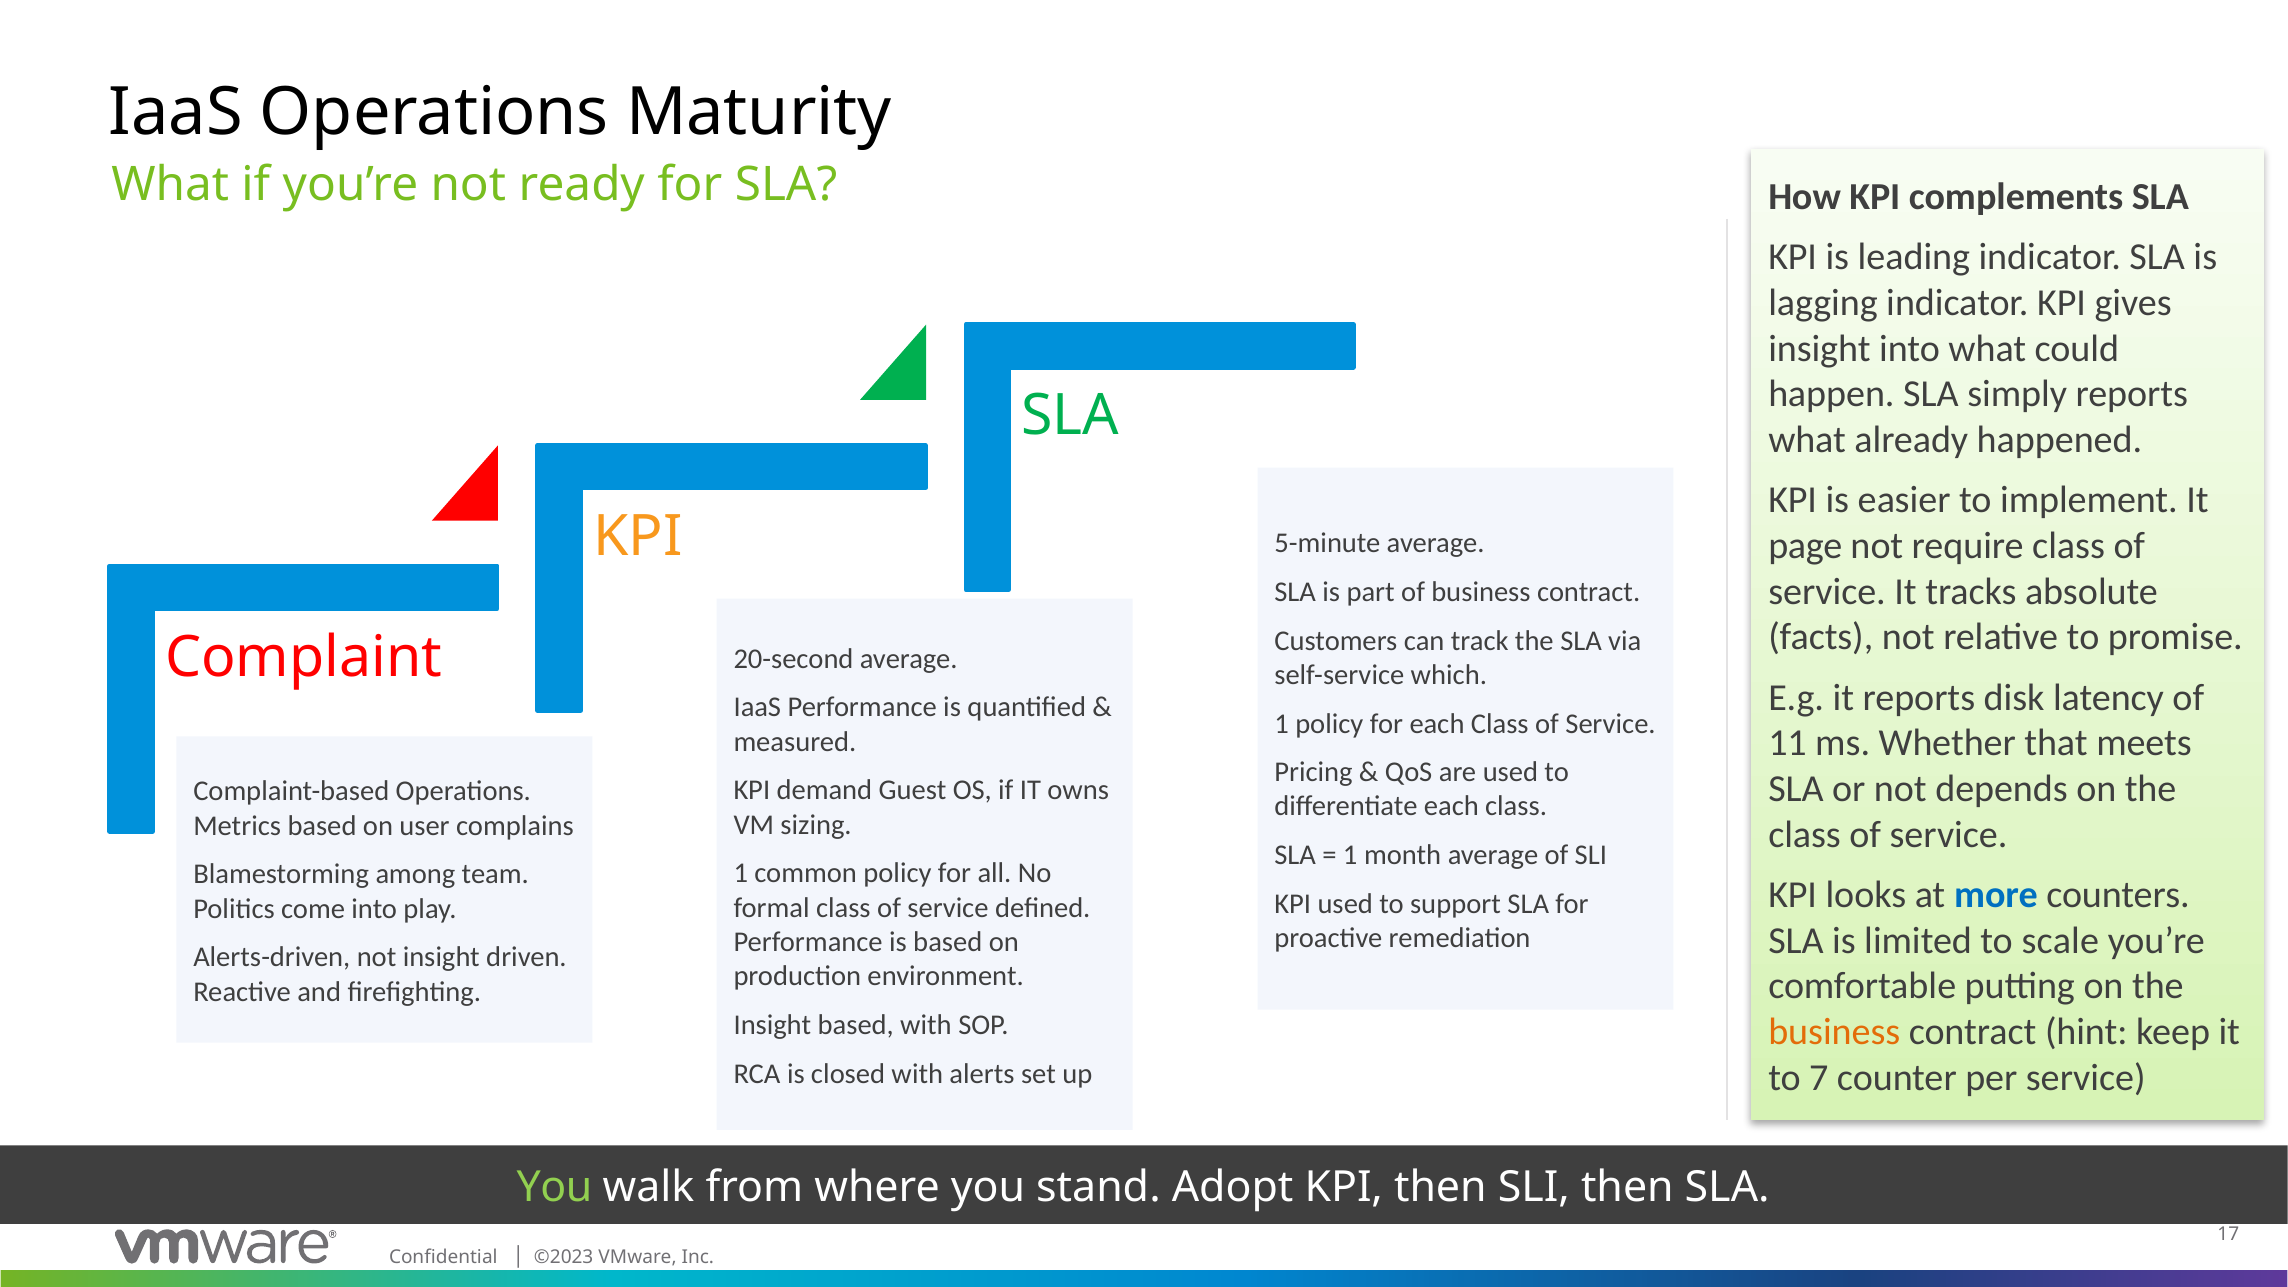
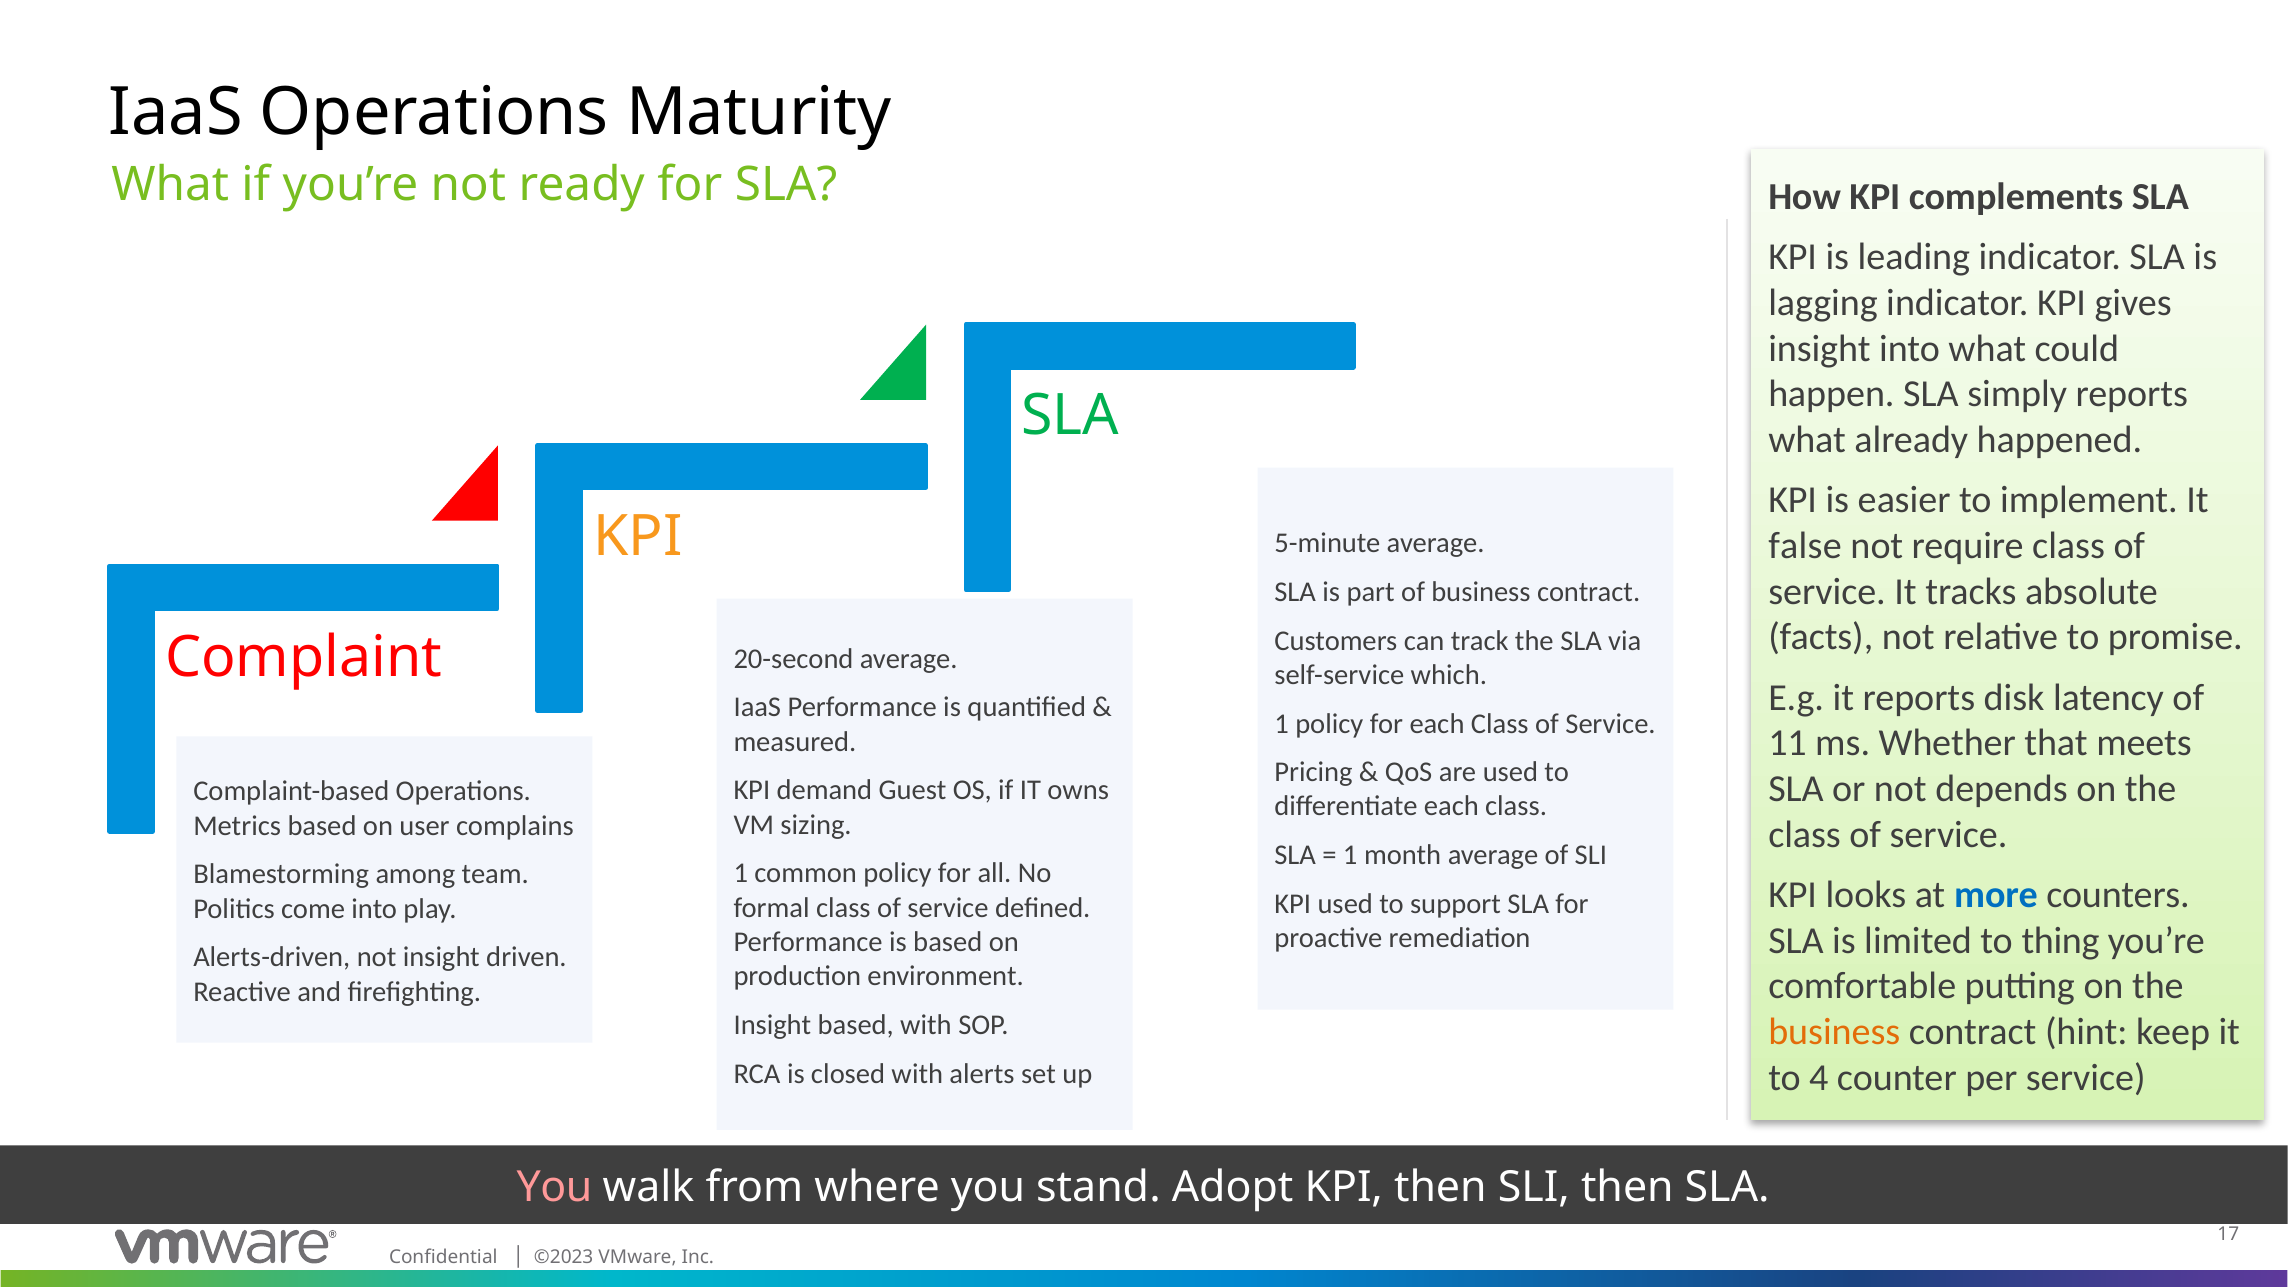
page: page -> false (1805, 546)
scale: scale -> thing (2061, 940)
7: 7 -> 4 (1819, 1078)
You colour: light green -> pink (555, 1188)
